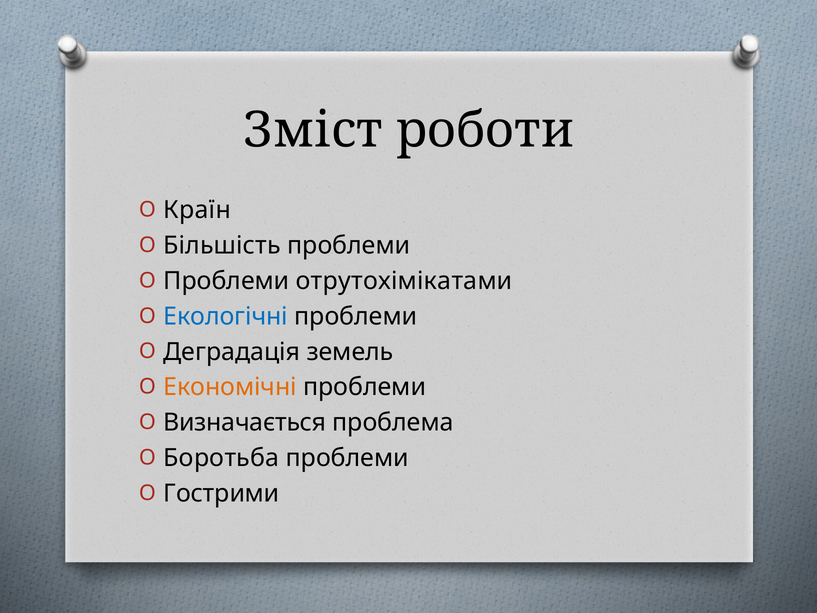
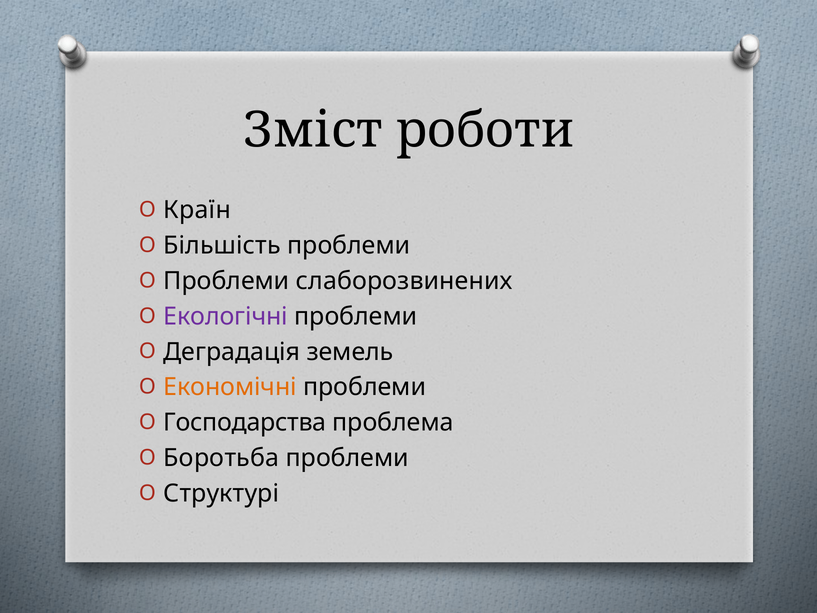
отрутохімікатами: отрутохімікатами -> слаборозвинених (404, 281)
Екологічні colour: blue -> purple (226, 316)
Визначається: Визначається -> Господарства (245, 422)
Гострими: Гострими -> Структурі (221, 493)
